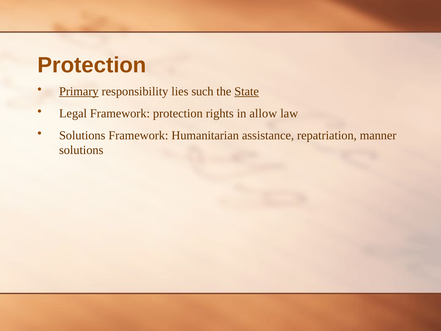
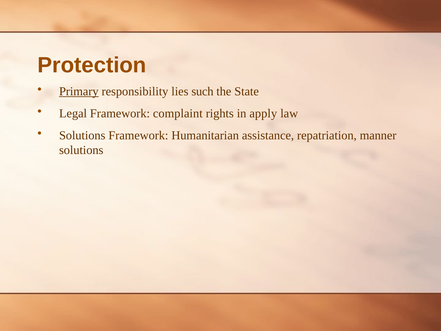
State underline: present -> none (247, 91)
Framework protection: protection -> complaint (178, 113)
allow: allow -> apply (263, 113)
